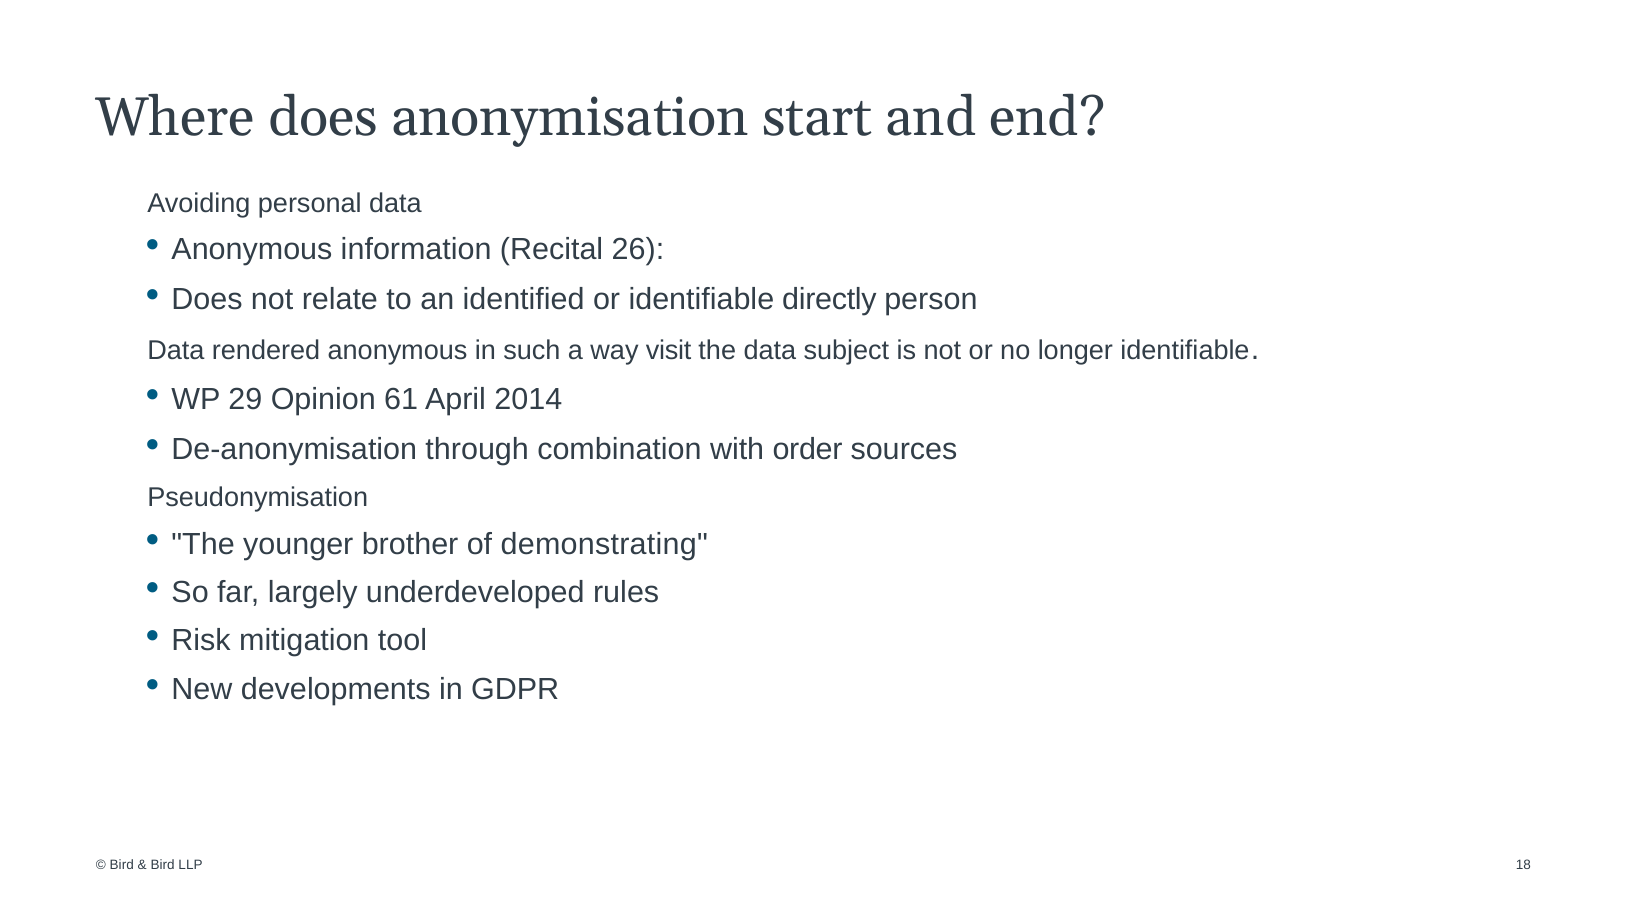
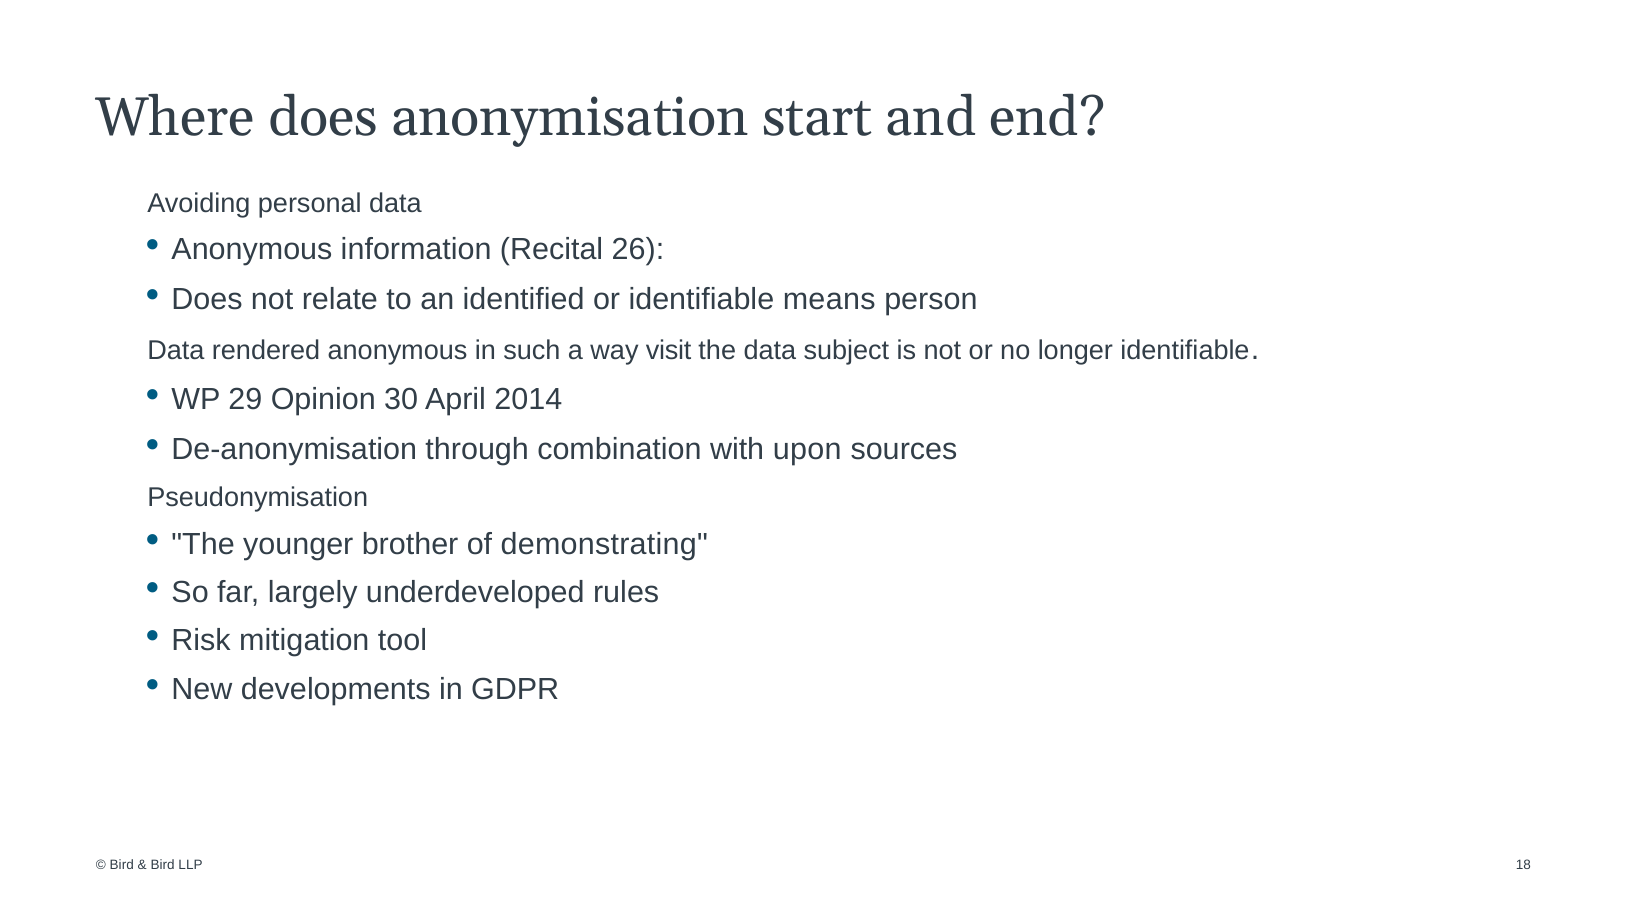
directly: directly -> means (829, 300)
61: 61 -> 30 (401, 400)
order: order -> upon (807, 450)
